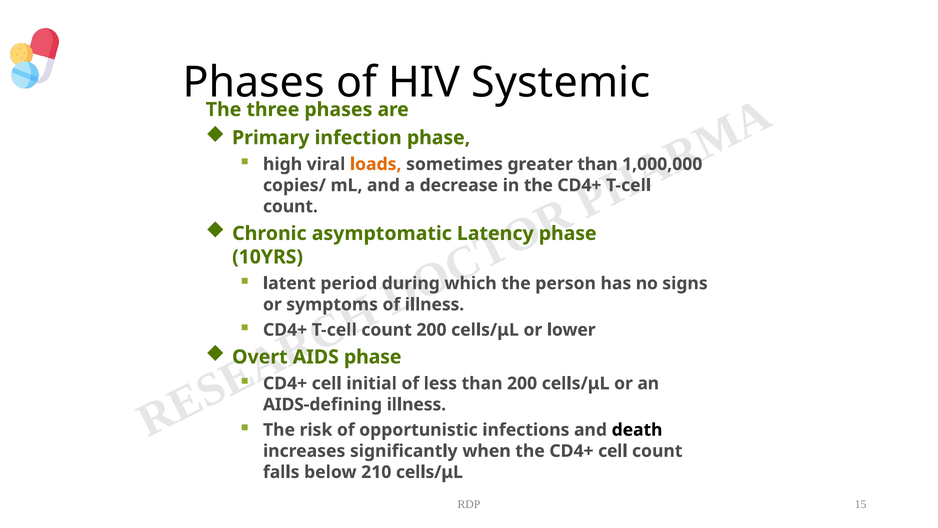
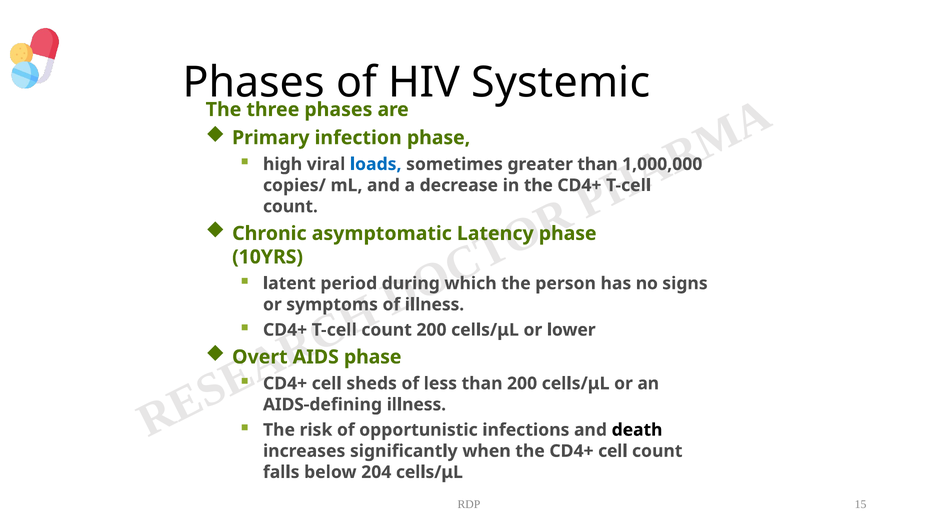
loads colour: orange -> blue (376, 164)
initial: initial -> sheds (372, 383)
210: 210 -> 204 (376, 472)
